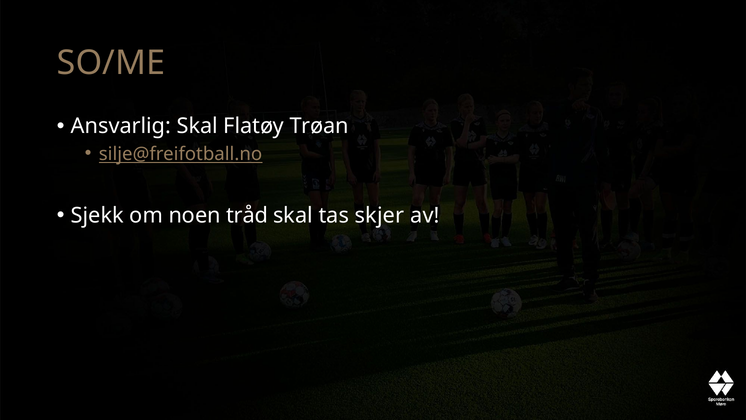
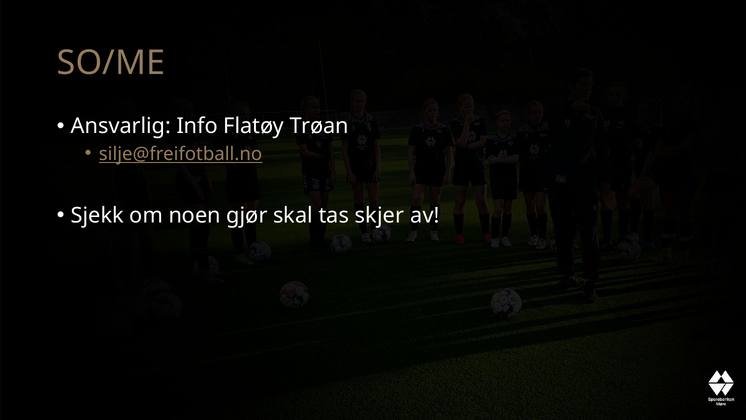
Ansvarlig Skal: Skal -> Info (197, 126)
tråd: tråd -> gjør (247, 215)
